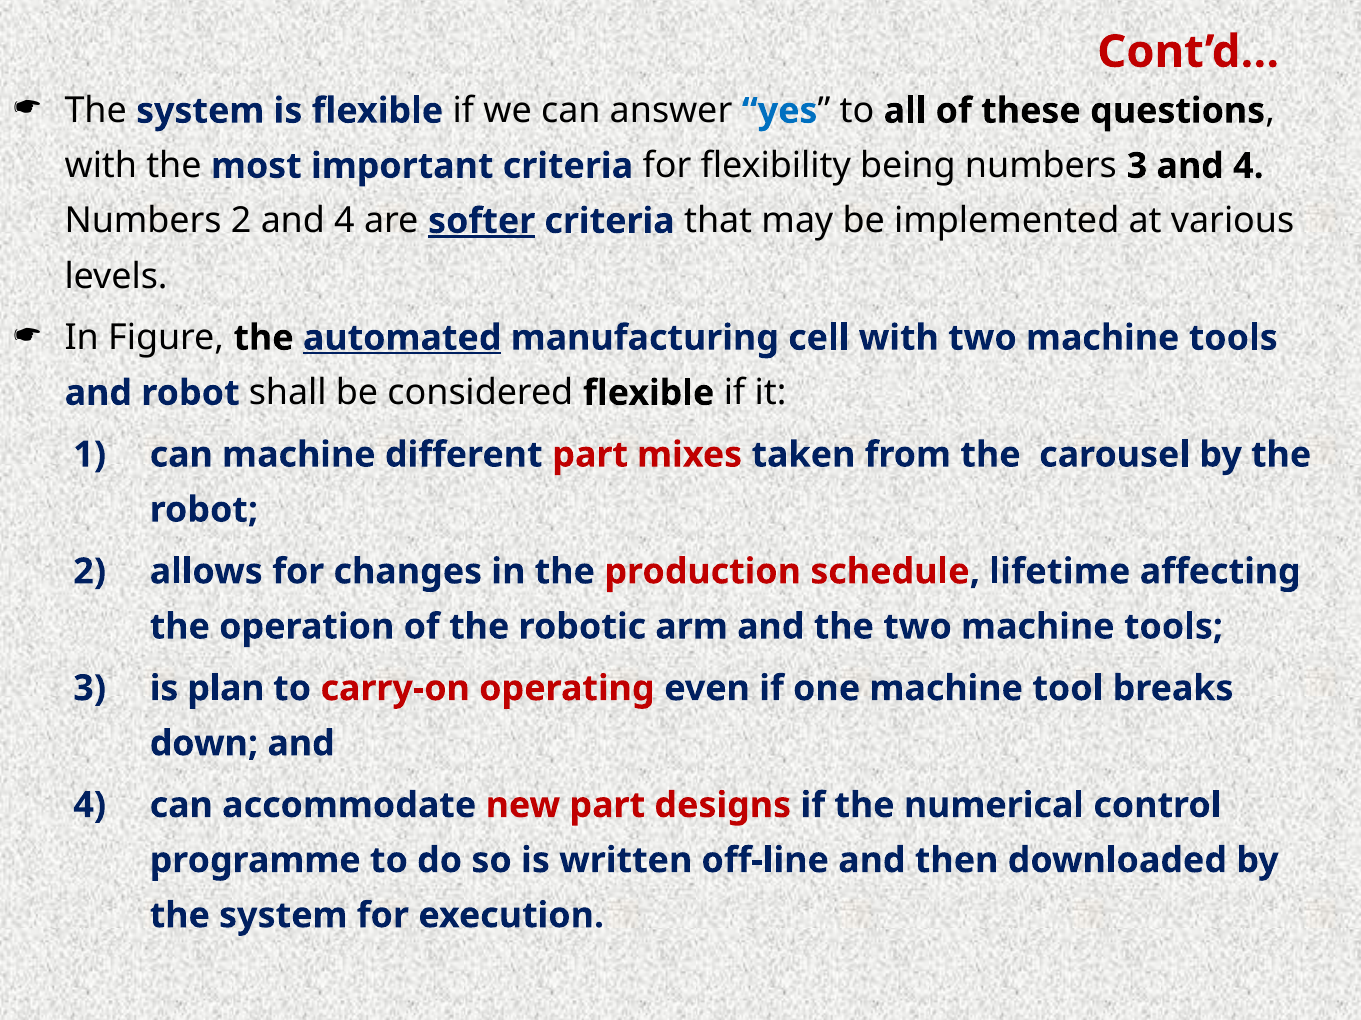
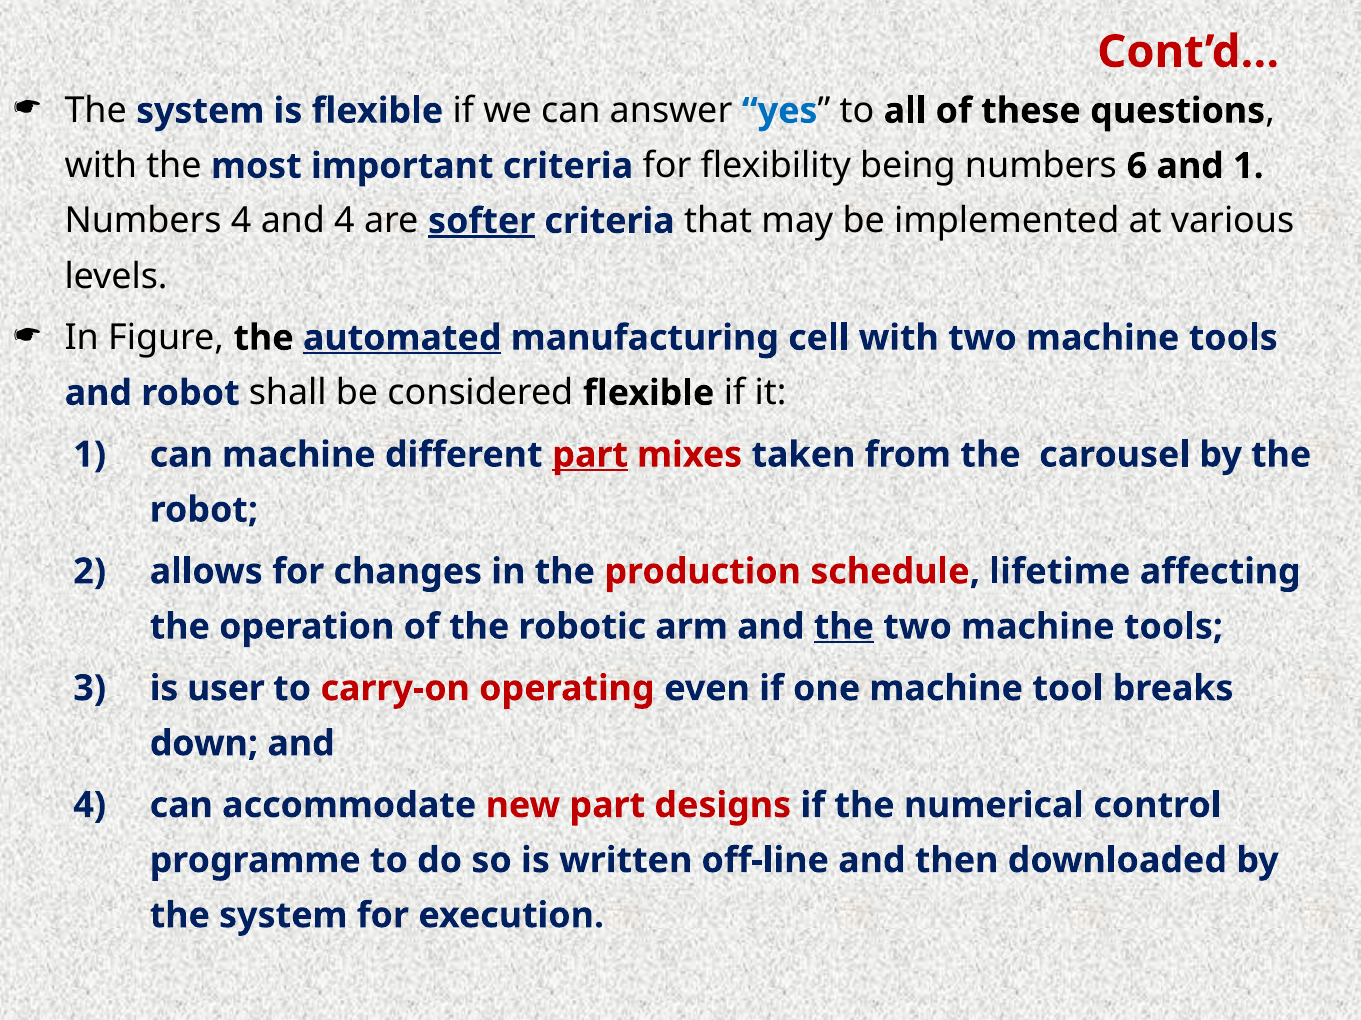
numbers 3: 3 -> 6 (1137, 166)
4: 4 -> 1 (1248, 166)
Numbers 2: 2 -> 4 (241, 221)
part underline: none -> present (590, 455)
the underline: none -> present (844, 627)
plan: plan -> user (226, 689)
